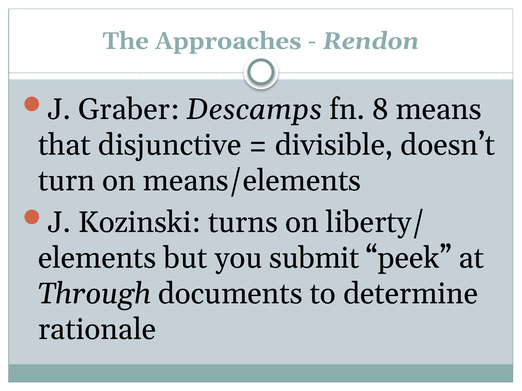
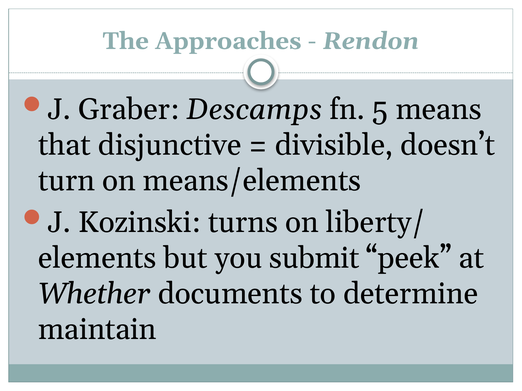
8: 8 -> 5 (380, 109)
Through: Through -> Whether (94, 294)
rationale: rationale -> maintain (97, 330)
